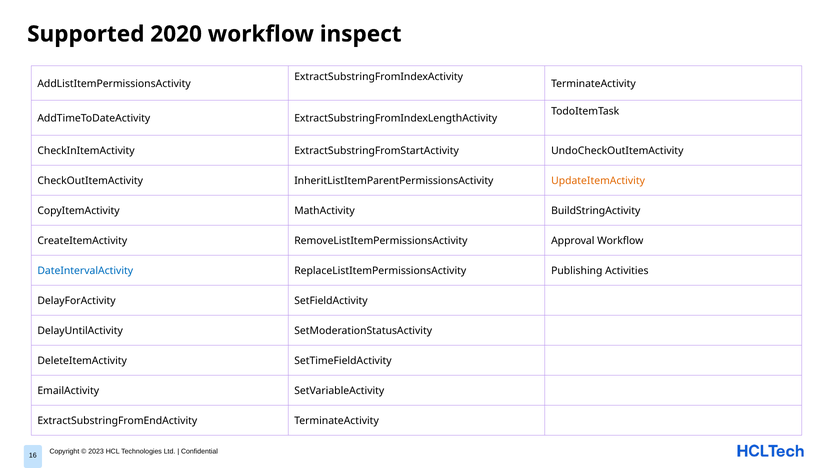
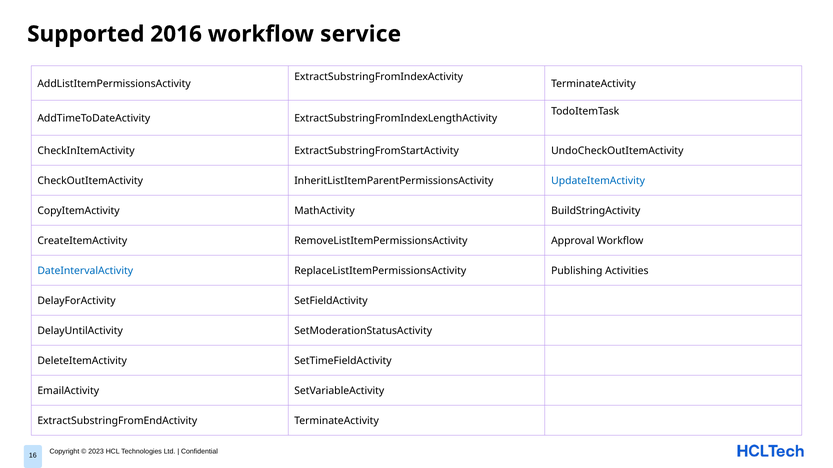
2020: 2020 -> 2016 (176, 34)
inspect: inspect -> service (361, 34)
UpdateItemActivity colour: orange -> blue (598, 181)
